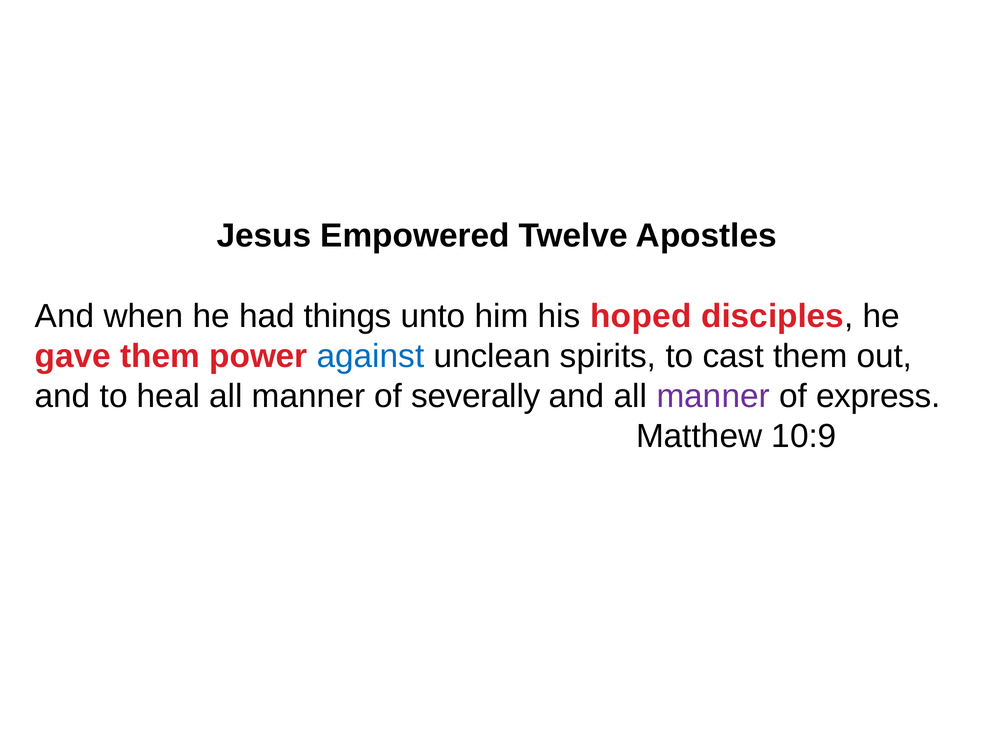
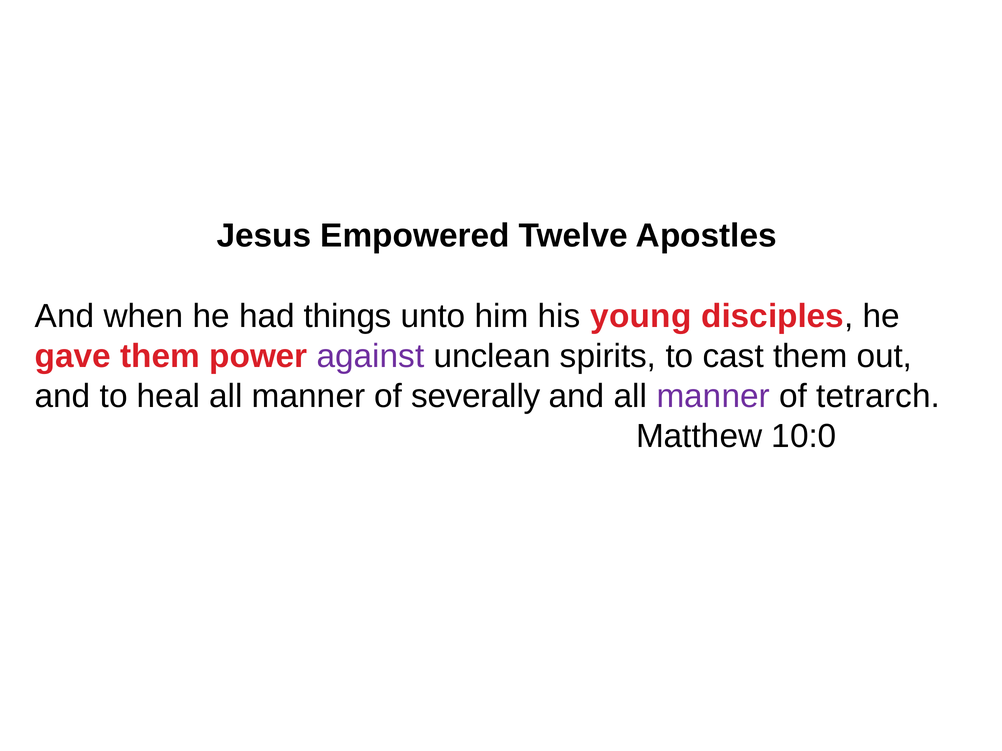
hoped: hoped -> young (641, 316)
against colour: blue -> purple (371, 356)
express: express -> tetrarch (878, 396)
10:9: 10:9 -> 10:0 (804, 436)
